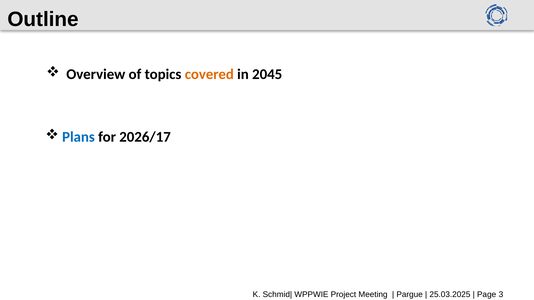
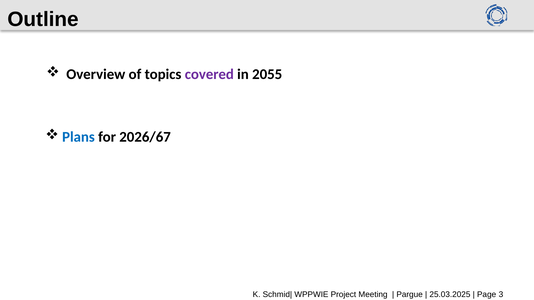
covered colour: orange -> purple (209, 74)
2045: 2045 -> 2055 (267, 74)
2026/17: 2026/17 -> 2026/67 (145, 137)
